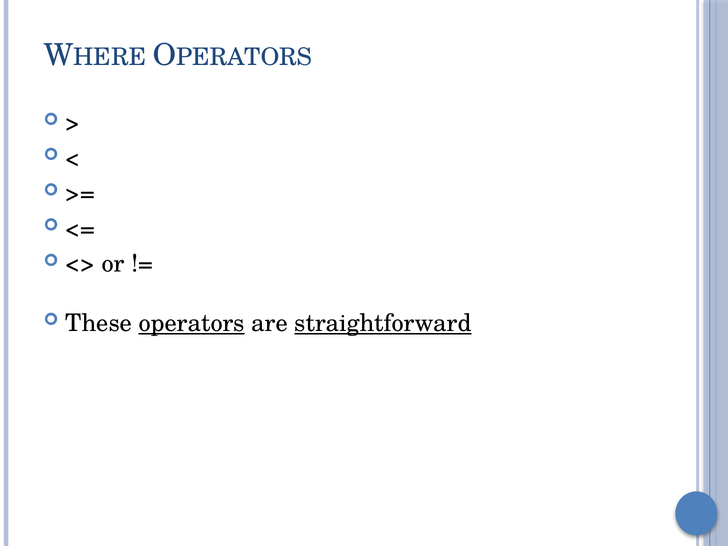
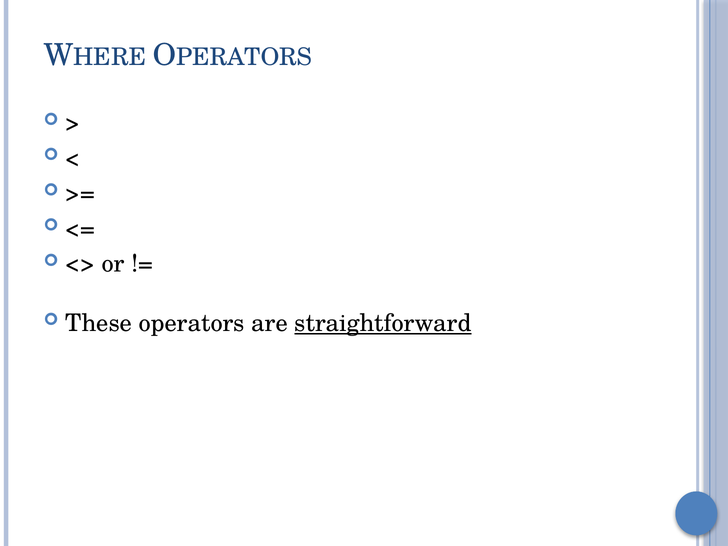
operators underline: present -> none (192, 323)
